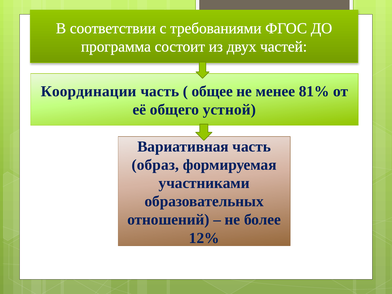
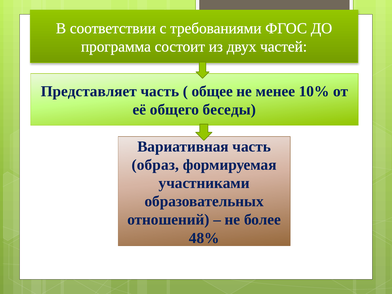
Координации: Координации -> Представляет (89, 91)
81%: 81% -> 10% (314, 91)
устной: устной -> беседы (229, 110)
12%: 12% -> 48% (204, 238)
